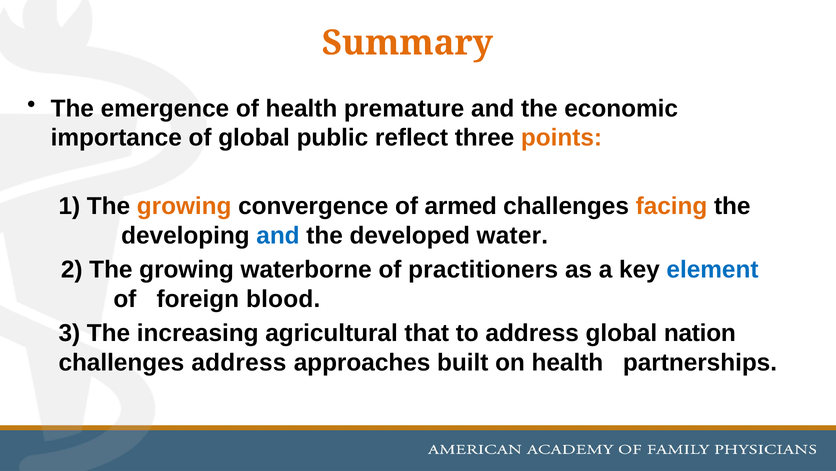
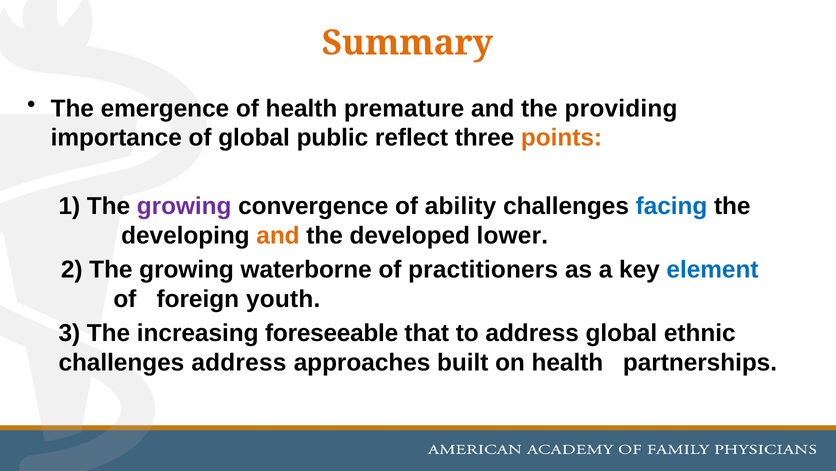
economic: economic -> providing (621, 108)
growing colour: orange -> purple (184, 206)
armed: armed -> ability (461, 206)
facing colour: orange -> blue (671, 206)
and colour: blue -> orange (278, 235)
water: water -> lower (512, 235)
blood: blood -> youth (283, 299)
agricultural: agricultural -> foreseeable (332, 333)
nation: nation -> ethnic (700, 333)
